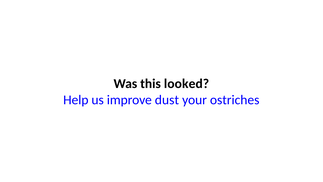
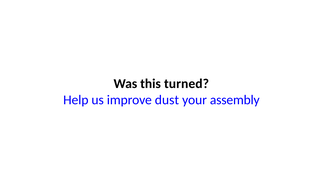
looked: looked -> turned (186, 84)
ostriches: ostriches -> assembly (235, 100)
